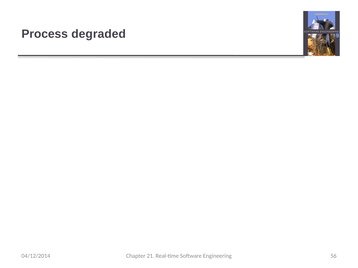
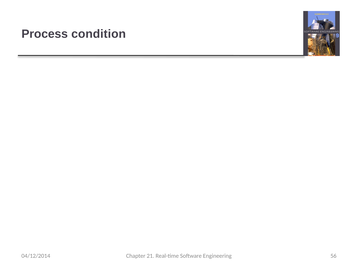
degraded: degraded -> condition (99, 34)
